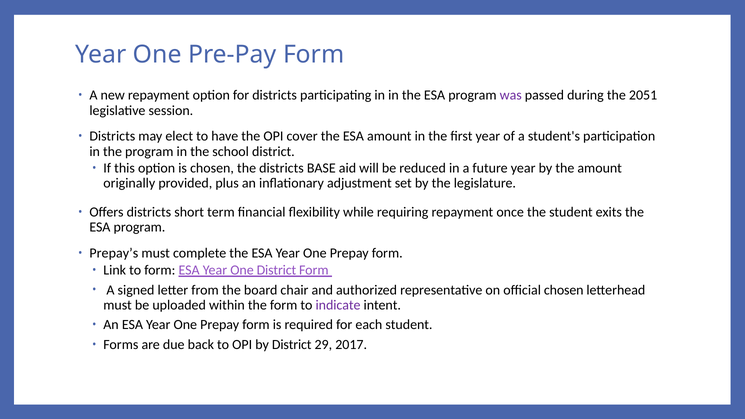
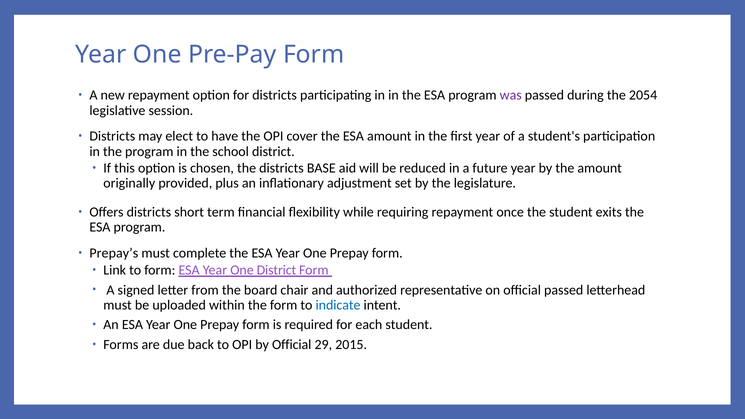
2051: 2051 -> 2054 (643, 95)
official chosen: chosen -> passed (564, 290)
indicate colour: purple -> blue (338, 305)
by District: District -> Official (292, 345)
2017: 2017 -> 2015 (351, 345)
